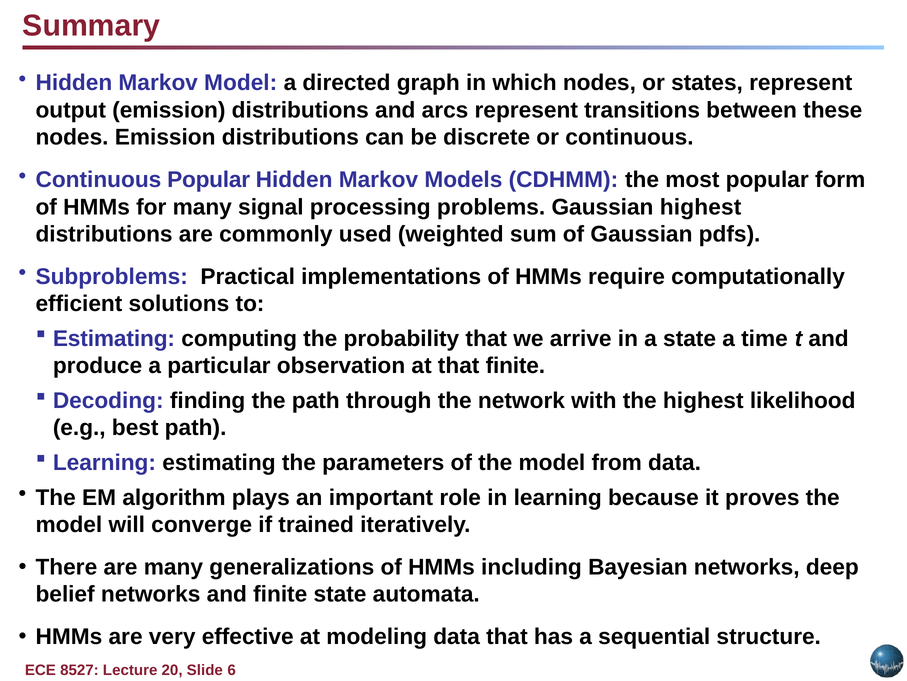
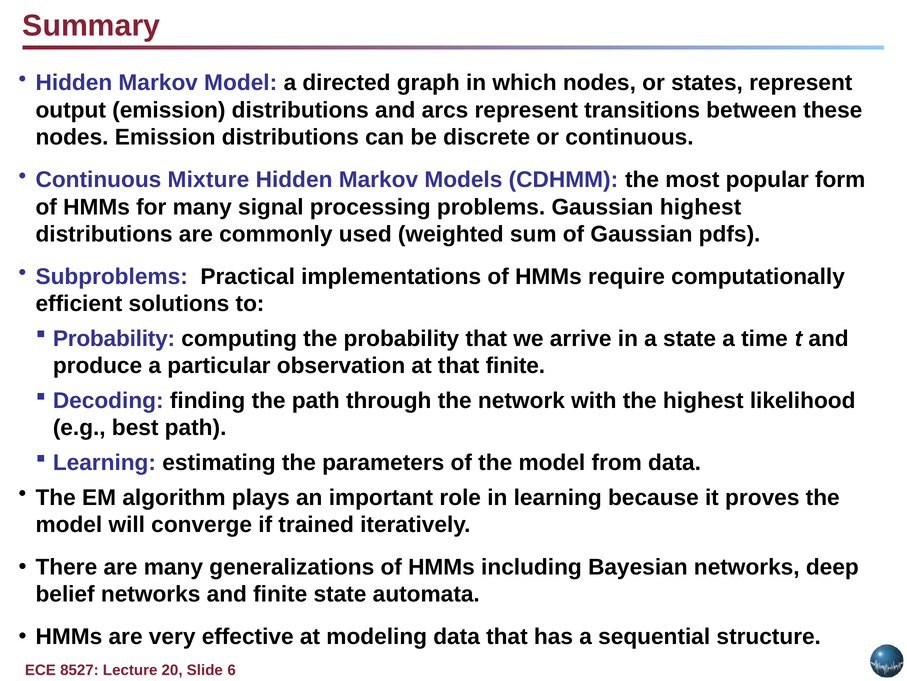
Continuous Popular: Popular -> Mixture (208, 180)
Estimating: Estimating -> Probability (114, 338)
